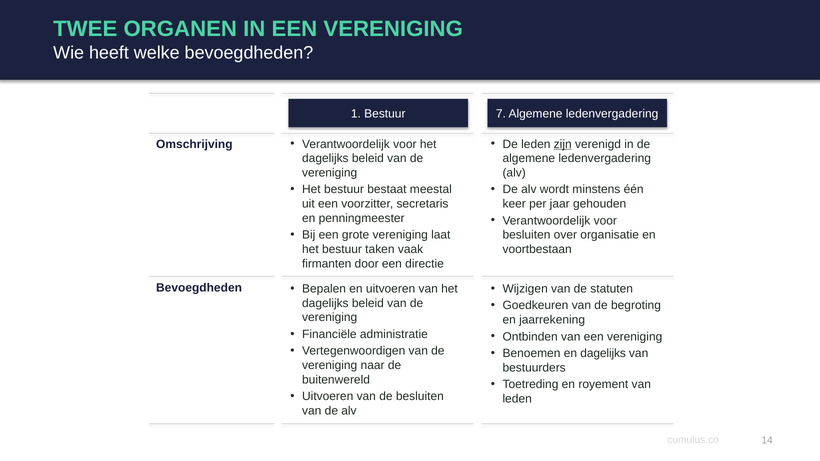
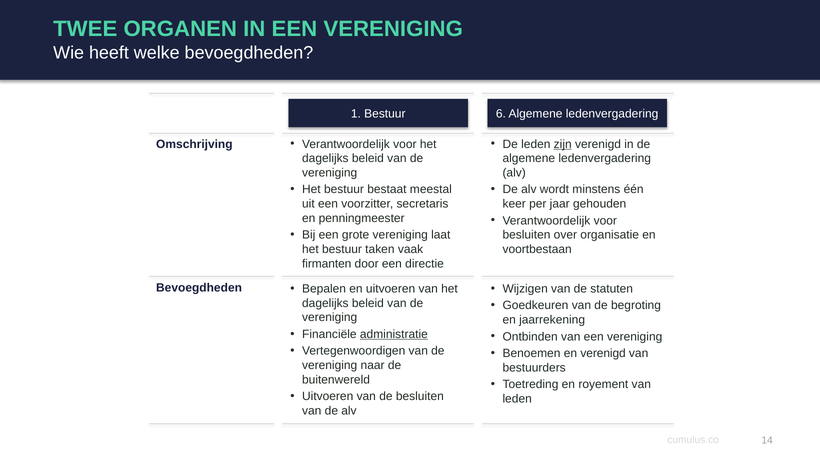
7: 7 -> 6 (501, 114)
administratie underline: none -> present (394, 334)
en dagelijks: dagelijks -> verenigd (603, 354)
